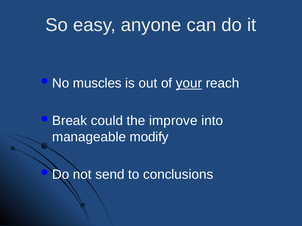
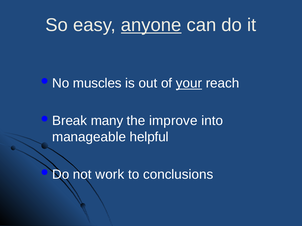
anyone underline: none -> present (151, 25)
could: could -> many (107, 121)
modify: modify -> helpful (149, 137)
send: send -> work (110, 175)
